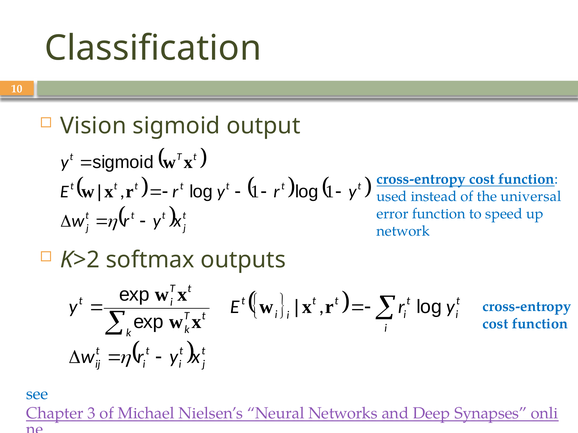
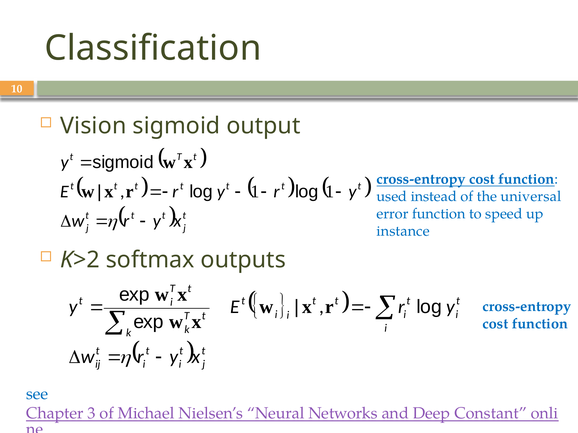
network: network -> instance (403, 231)
Synapses: Synapses -> Constant (491, 414)
